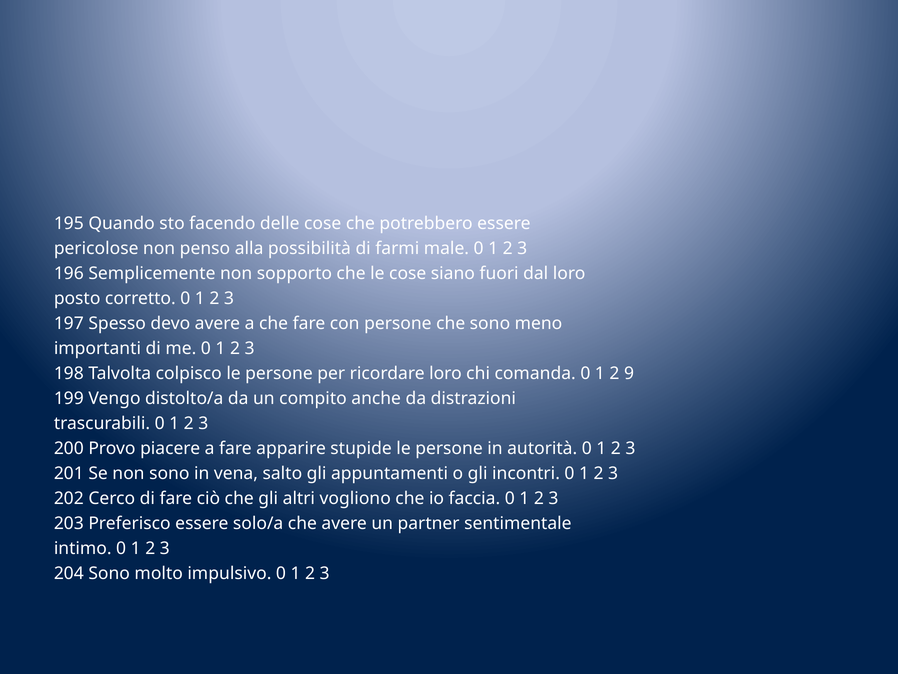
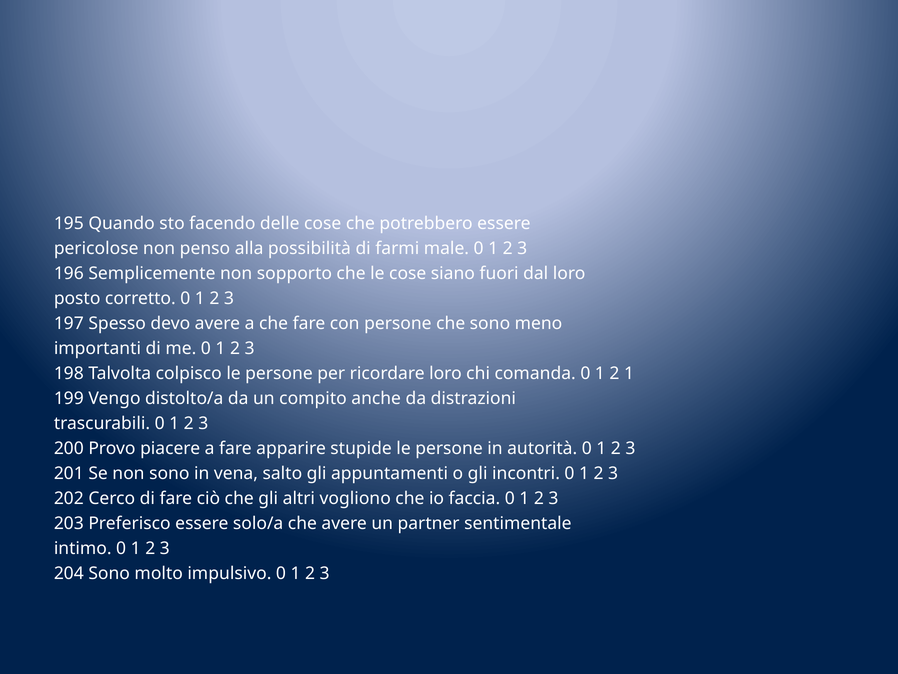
2 9: 9 -> 1 (629, 373)
